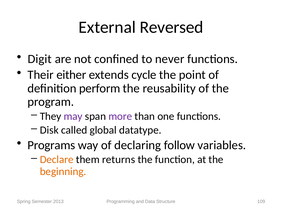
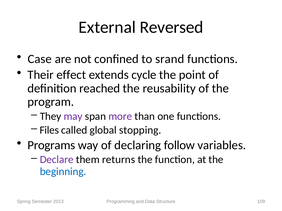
Digit: Digit -> Case (40, 59)
never: never -> srand (170, 59)
either: either -> effect (71, 75)
perform: perform -> reached (100, 89)
Disk: Disk -> Files (49, 130)
datatype: datatype -> stopping (140, 130)
Declare colour: orange -> purple (57, 160)
beginning colour: orange -> blue (63, 172)
